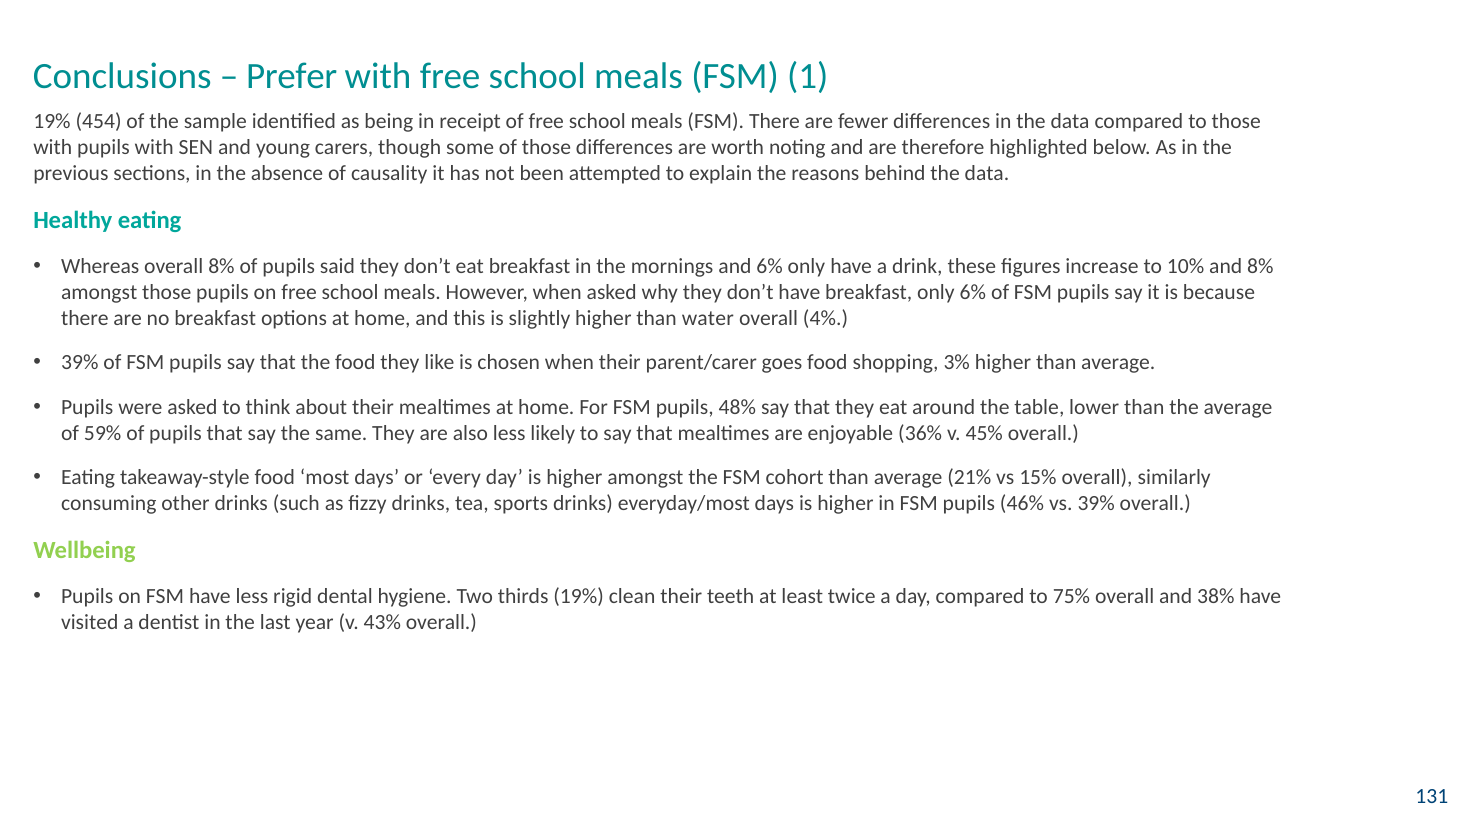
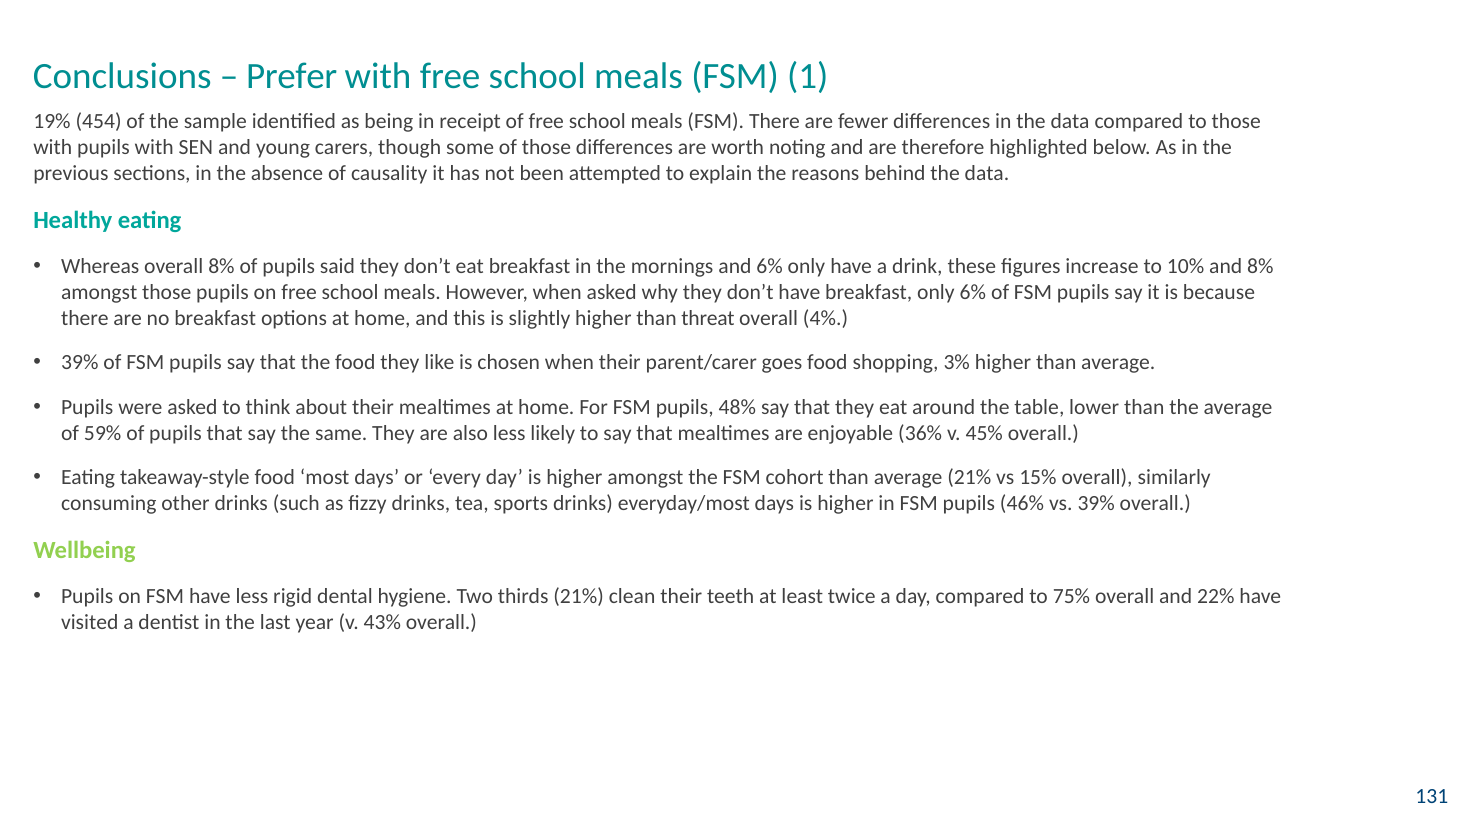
water: water -> threat (708, 318)
thirds 19%: 19% -> 21% (579, 596)
38%: 38% -> 22% (1216, 596)
